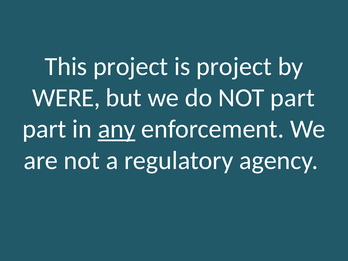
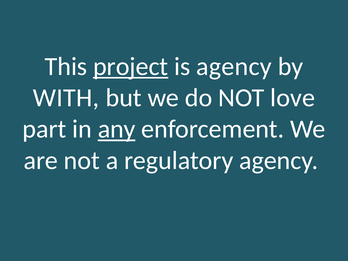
project underline: none -> present (131, 66)
is project: project -> agency (234, 66)
WERE: WERE -> WITH (66, 98)
NOT part: part -> love (293, 98)
